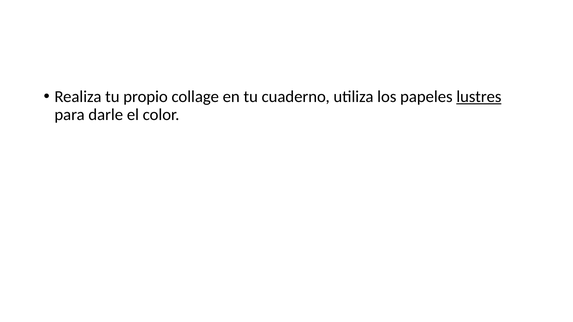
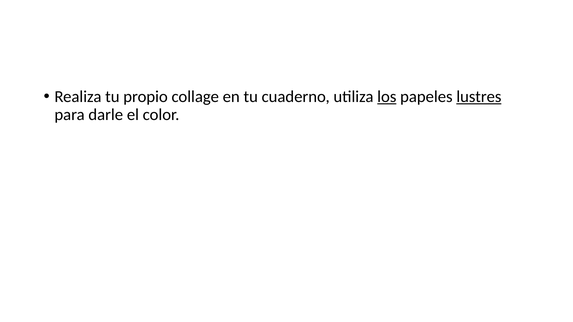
los underline: none -> present (387, 97)
